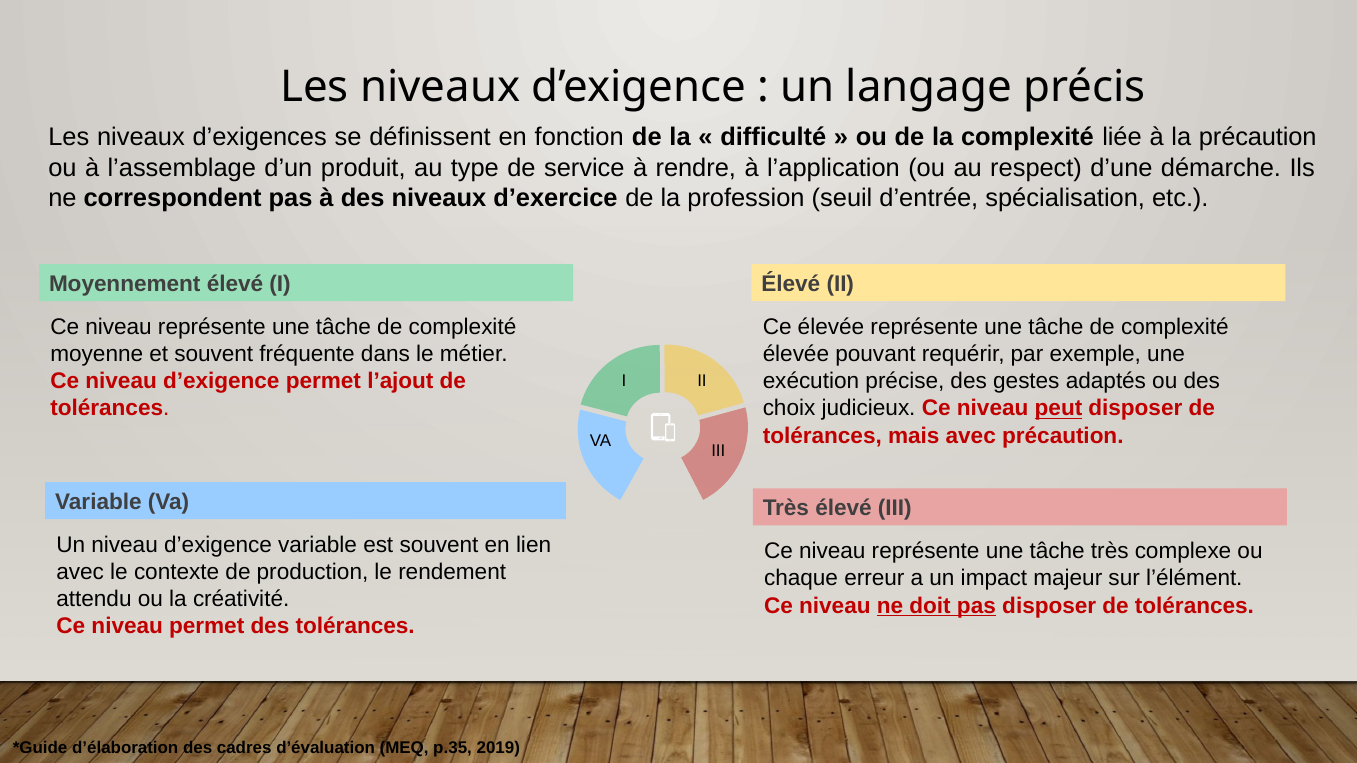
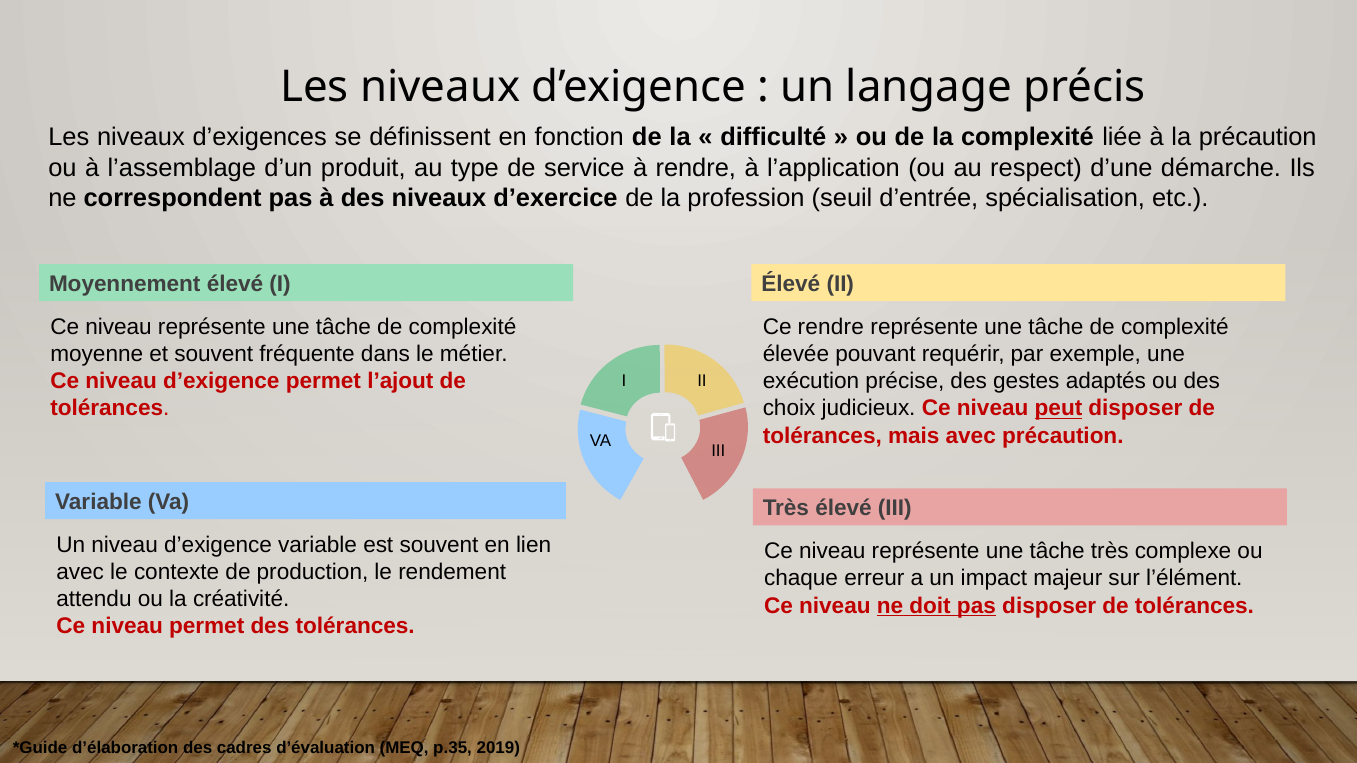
Ce élevée: élevée -> rendre (831, 327)
